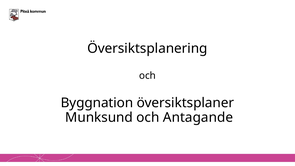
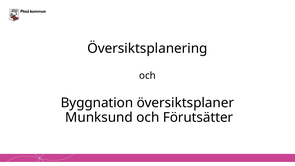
Antagande: Antagande -> Förutsätter (198, 117)
